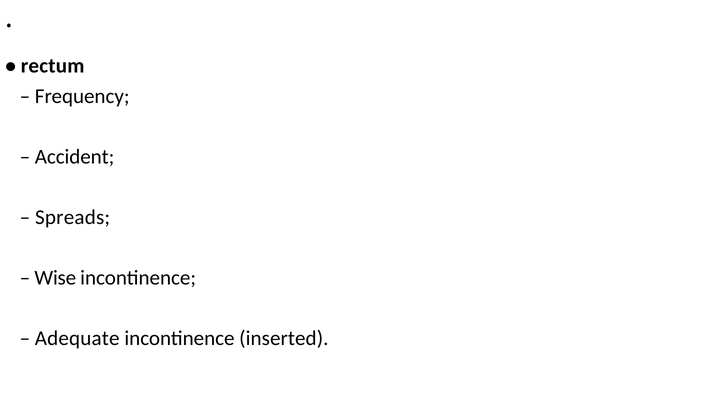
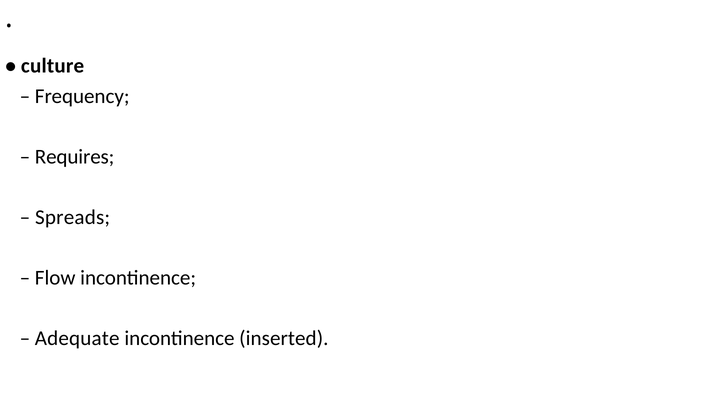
rectum: rectum -> culture (53, 66)
Accident: Accident -> Requires (75, 157)
Wise: Wise -> Flow (55, 278)
